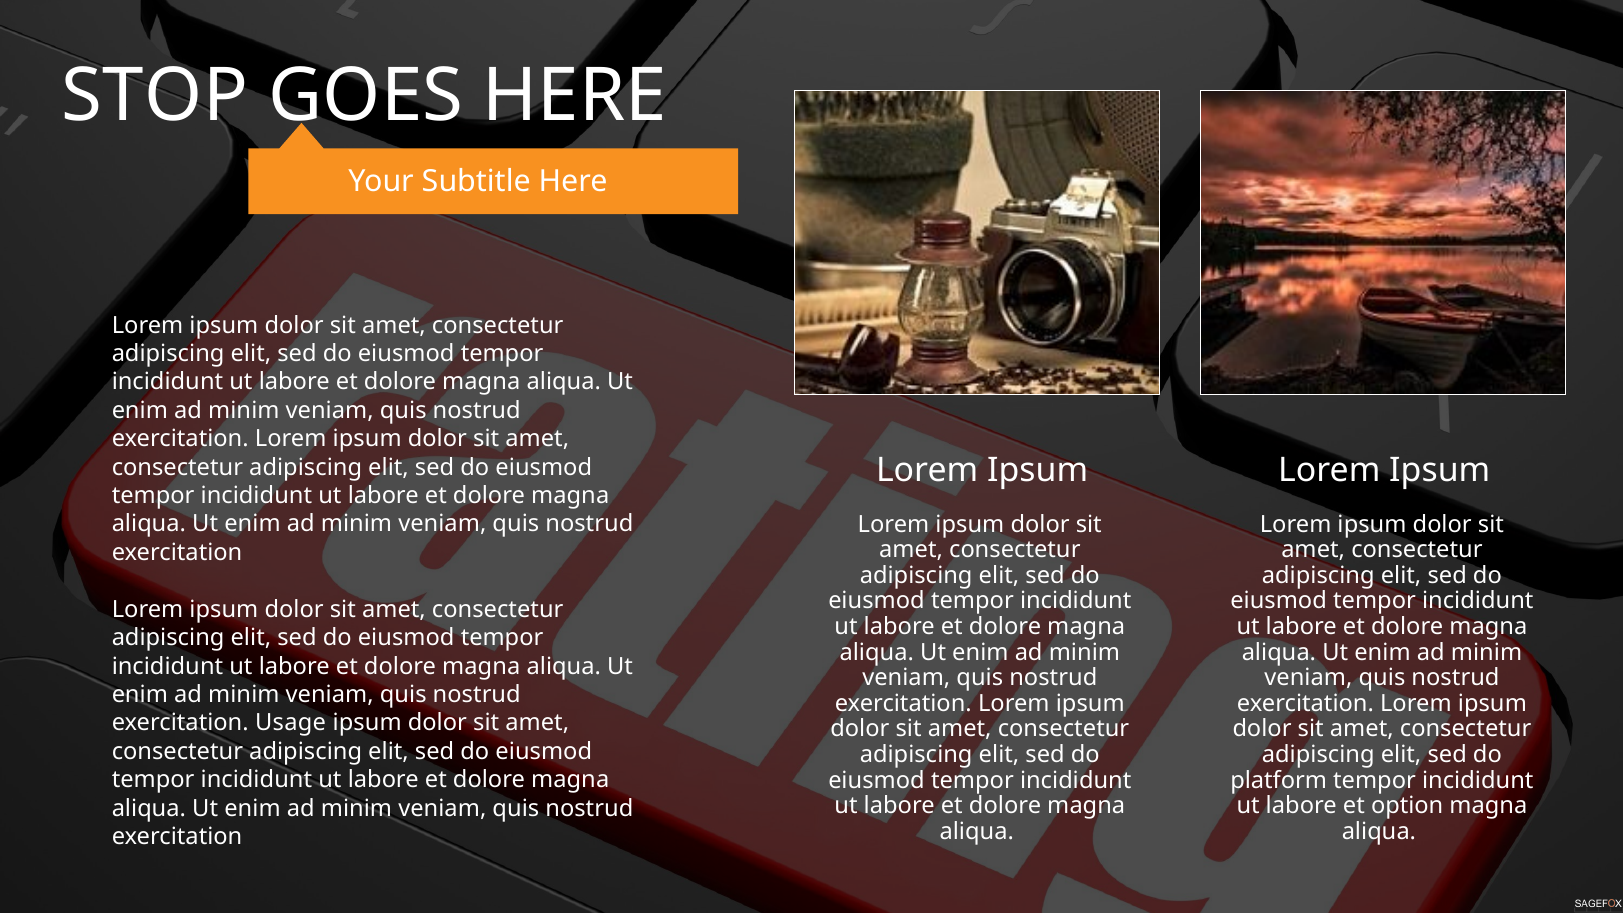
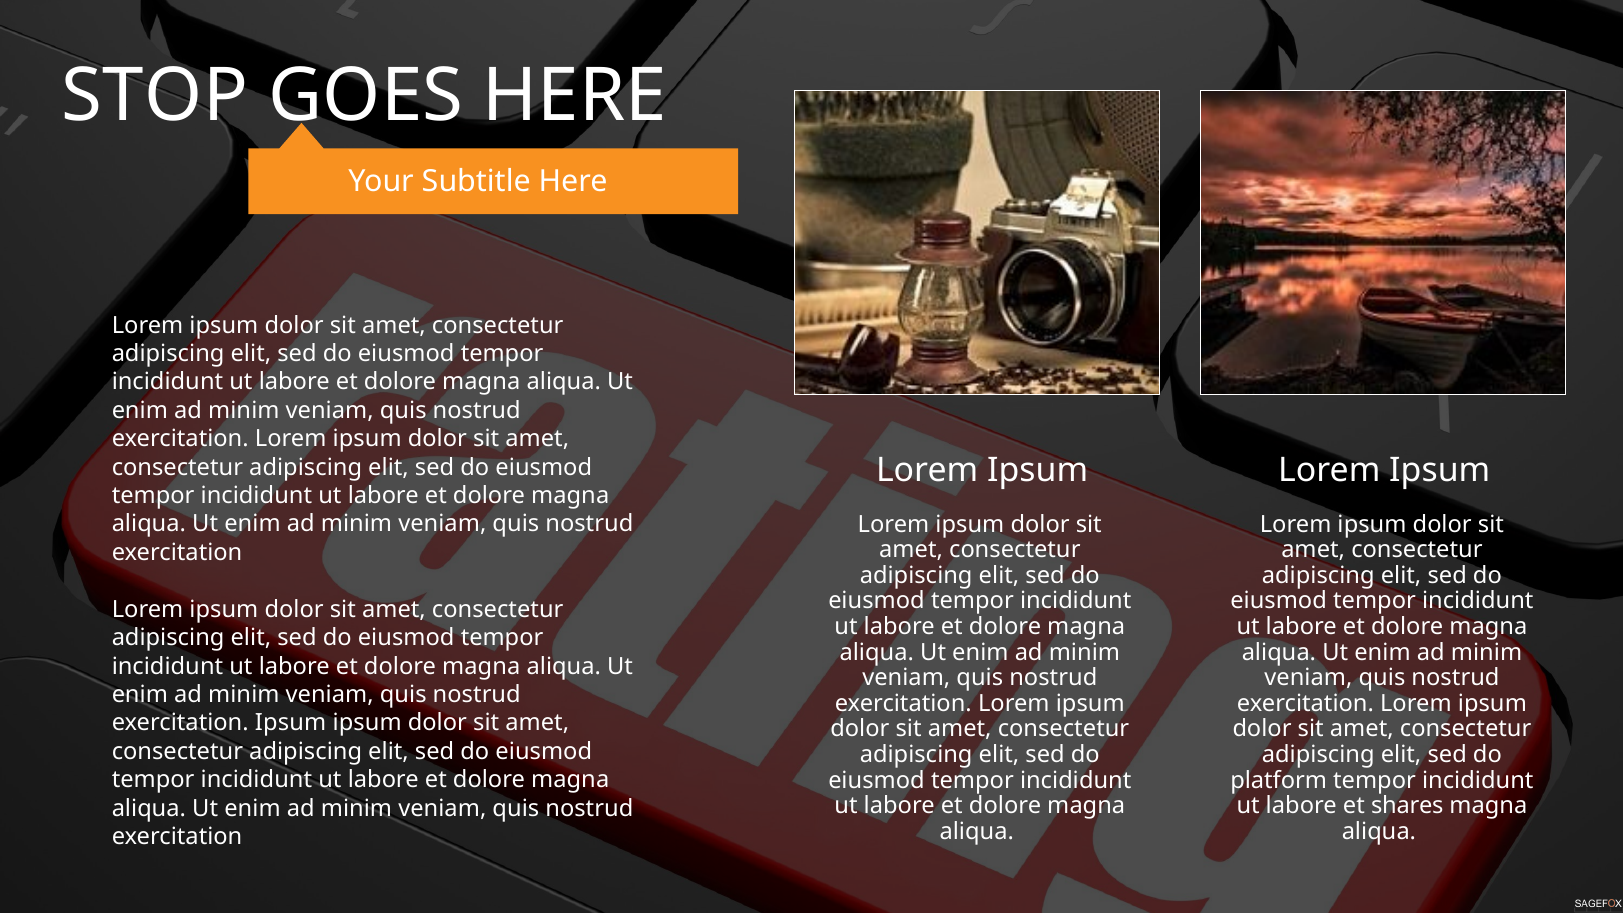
exercitation Usage: Usage -> Ipsum (291, 723)
option: option -> shares (1407, 806)
